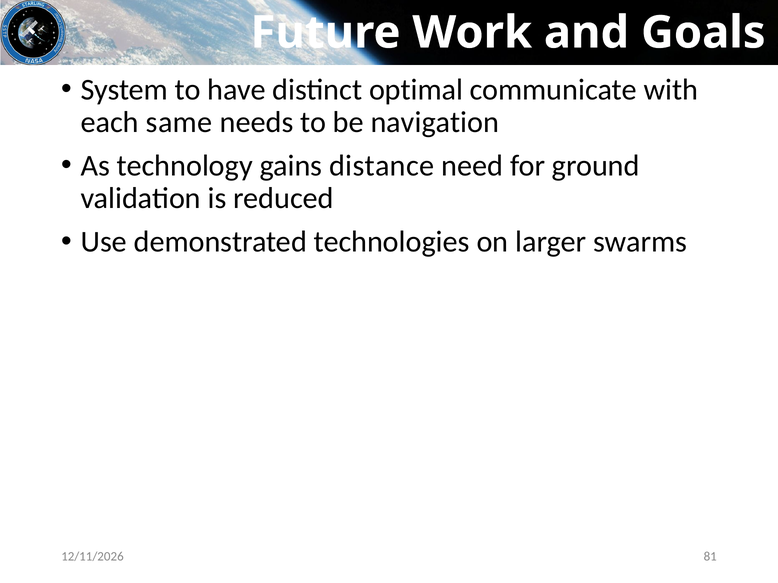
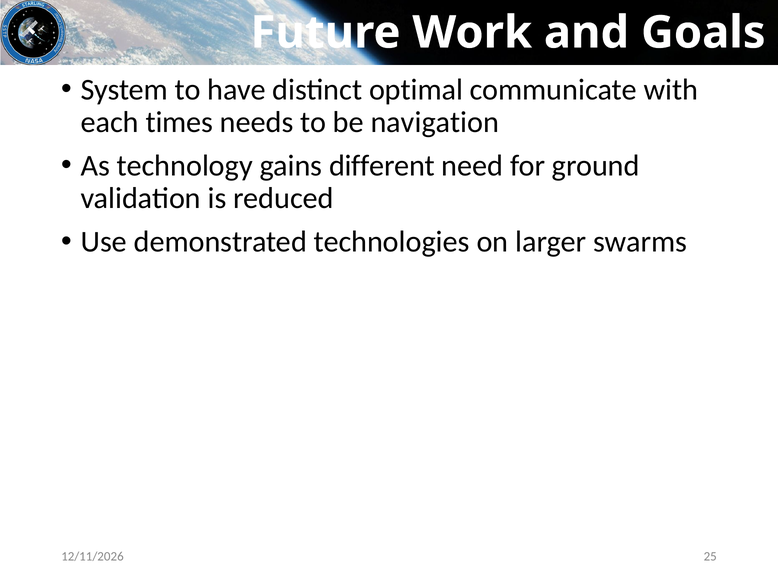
same: same -> times (179, 122)
distance: distance -> different (382, 166)
81: 81 -> 25 (710, 557)
